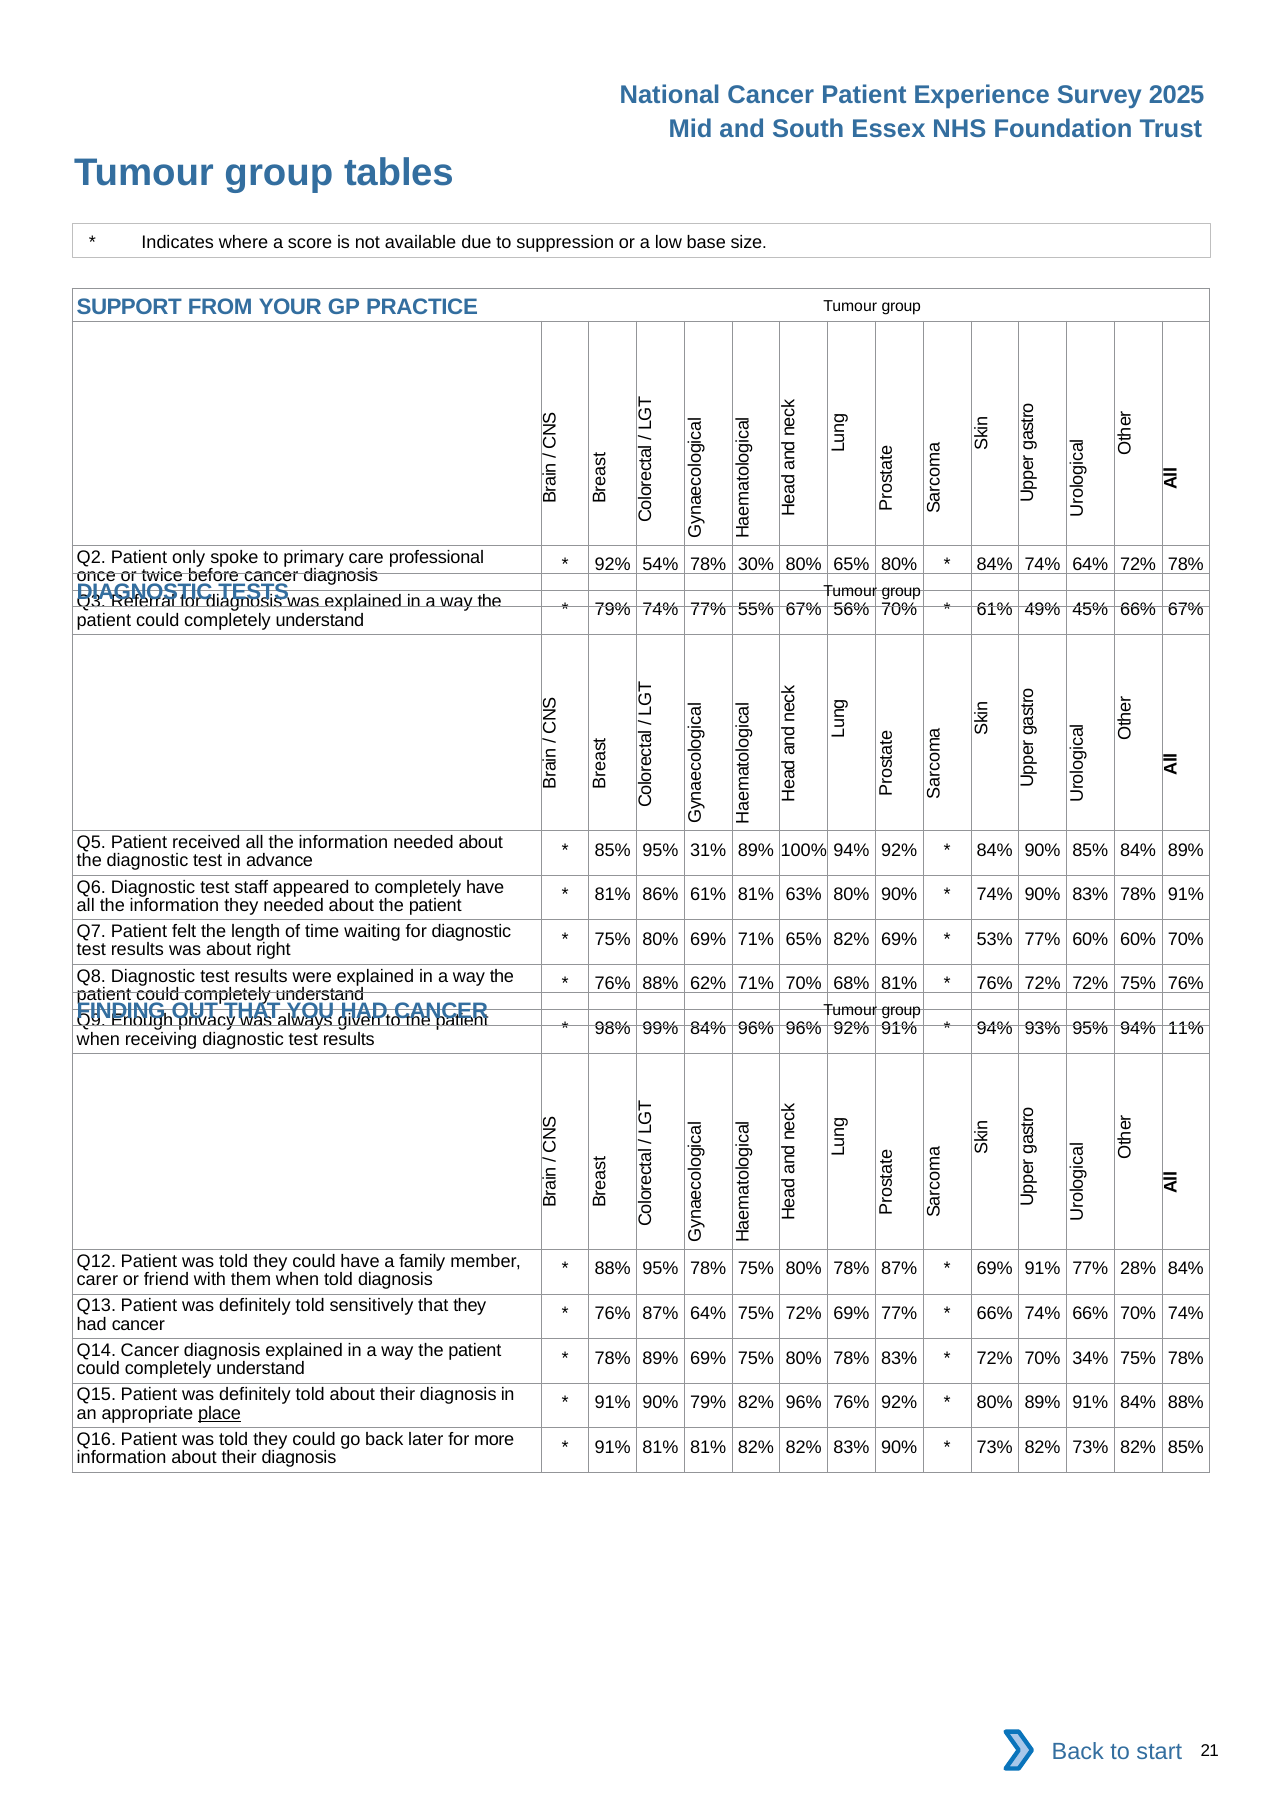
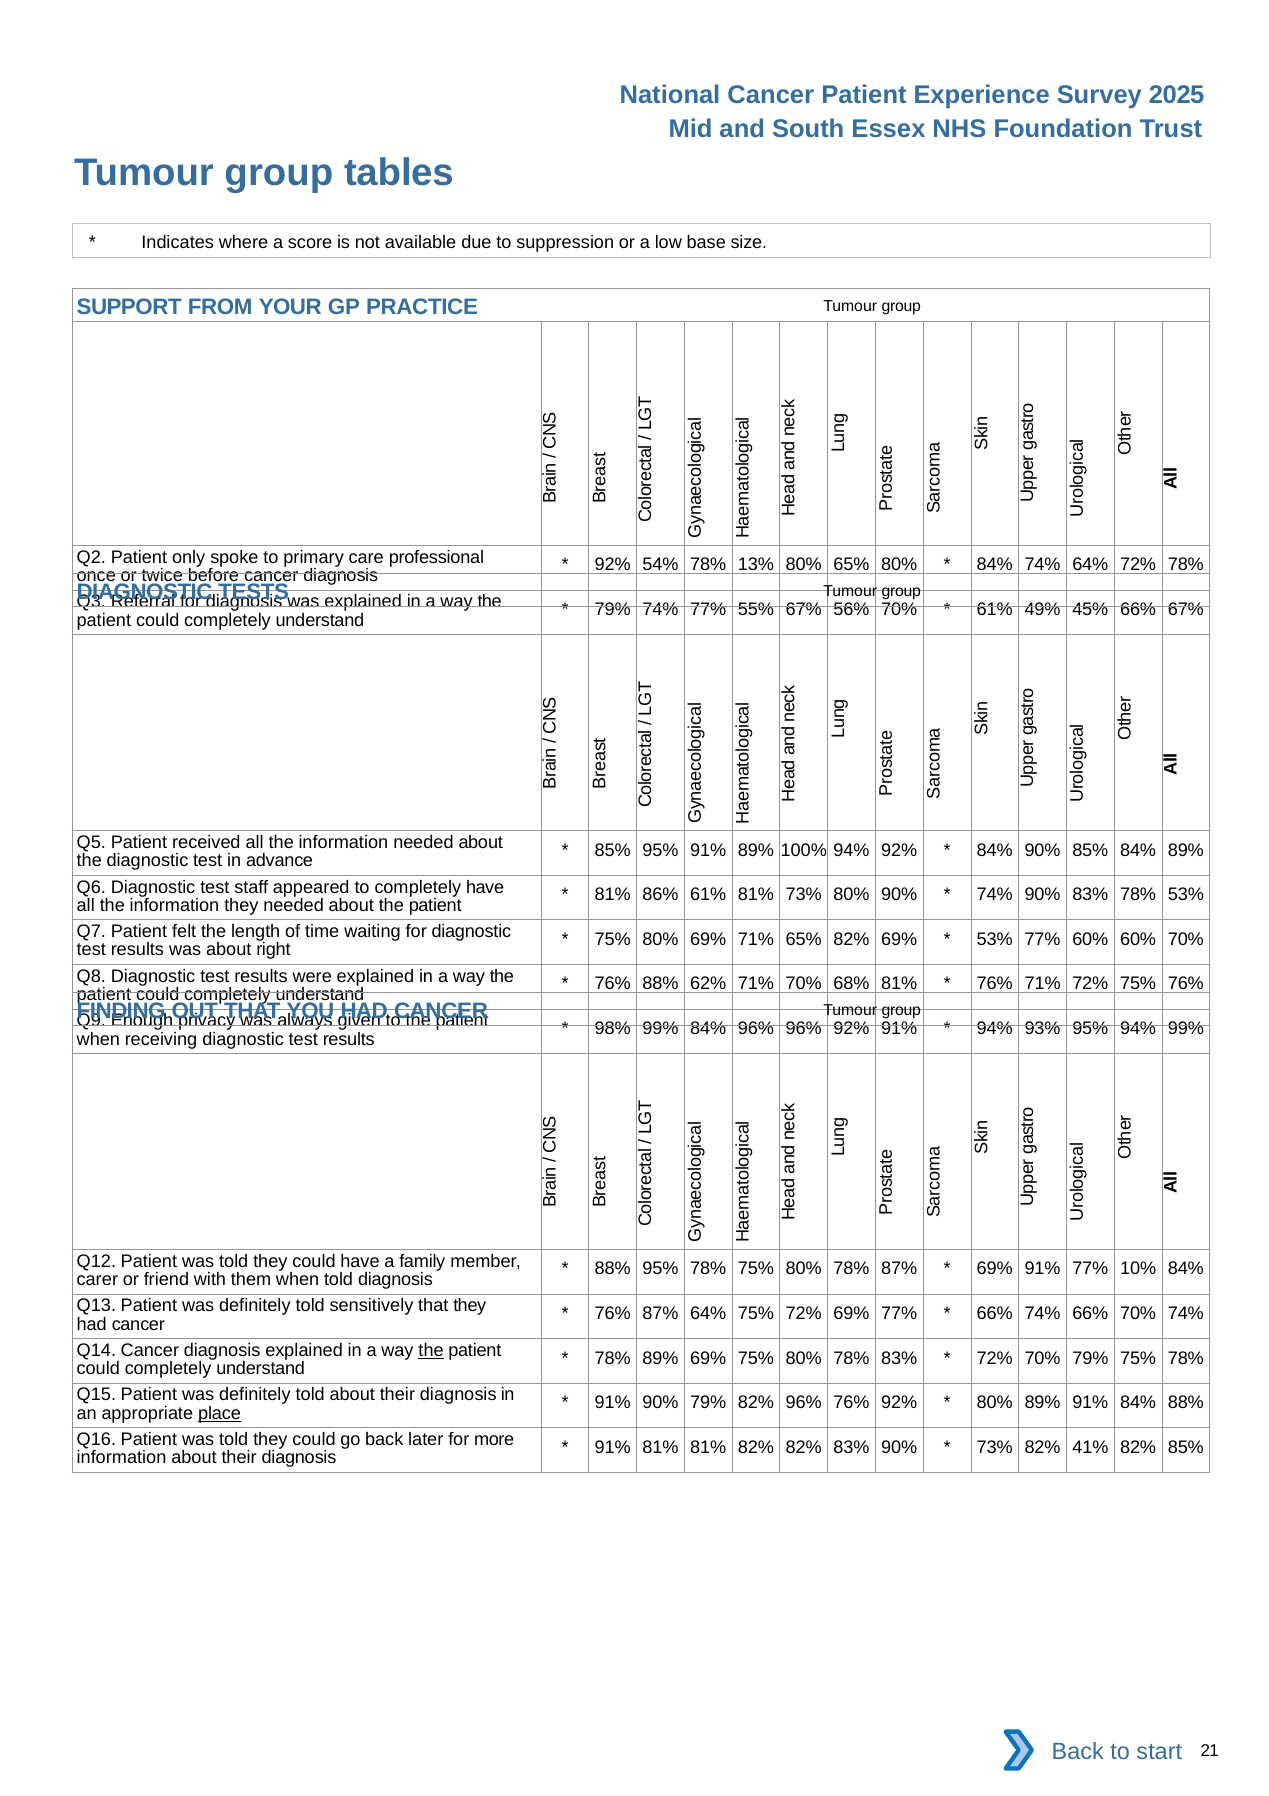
30%: 30% -> 13% (756, 565)
95% 31%: 31% -> 91% (708, 850)
81% 63%: 63% -> 73% (804, 895)
78% 91%: 91% -> 53% (1186, 895)
76% 72%: 72% -> 71% (1043, 984)
94% 11%: 11% -> 99% (1186, 1028)
28%: 28% -> 10% (1138, 1269)
the underline: none -> present (431, 1350)
70% 34%: 34% -> 79% (1090, 1358)
82% 73%: 73% -> 41% (1090, 1447)
